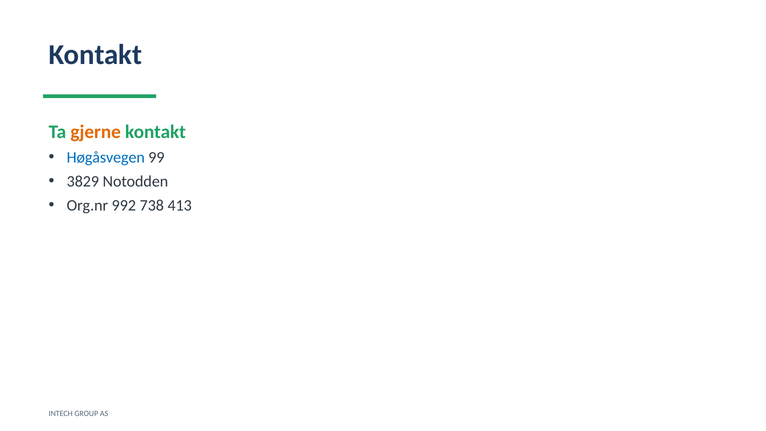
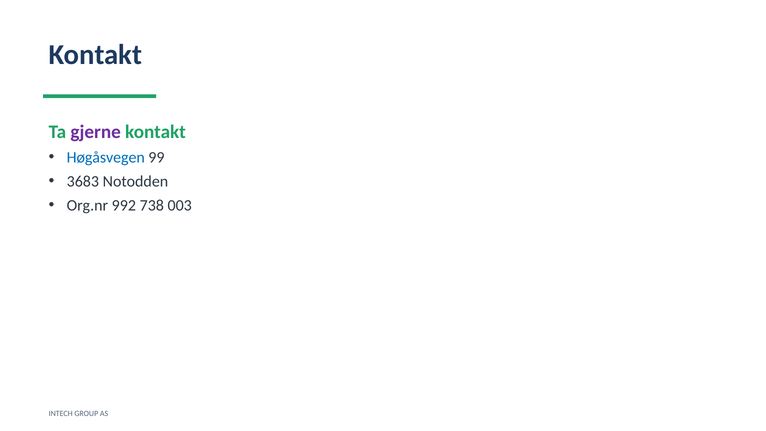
gjerne colour: orange -> purple (96, 132)
3829: 3829 -> 3683 (83, 181)
413: 413 -> 003 (180, 205)
